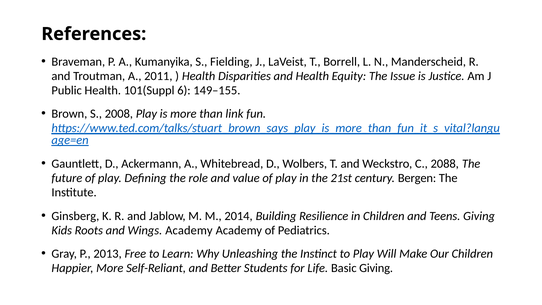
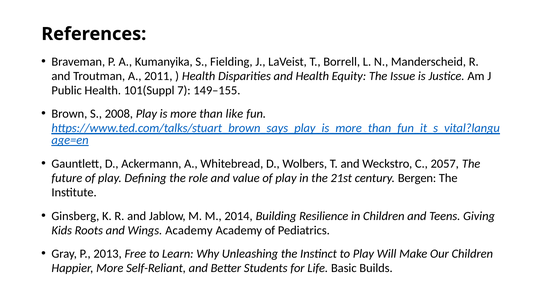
6: 6 -> 7 (184, 90)
link: link -> like (234, 114)
2088: 2088 -> 2057 (445, 164)
Basic Giving: Giving -> Builds (376, 268)
